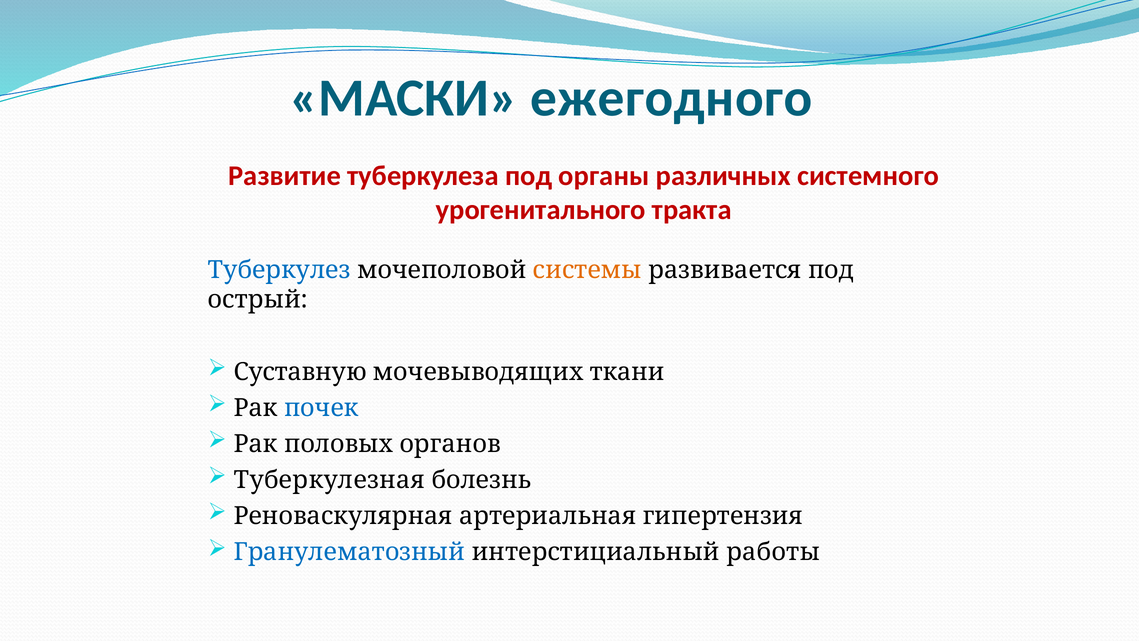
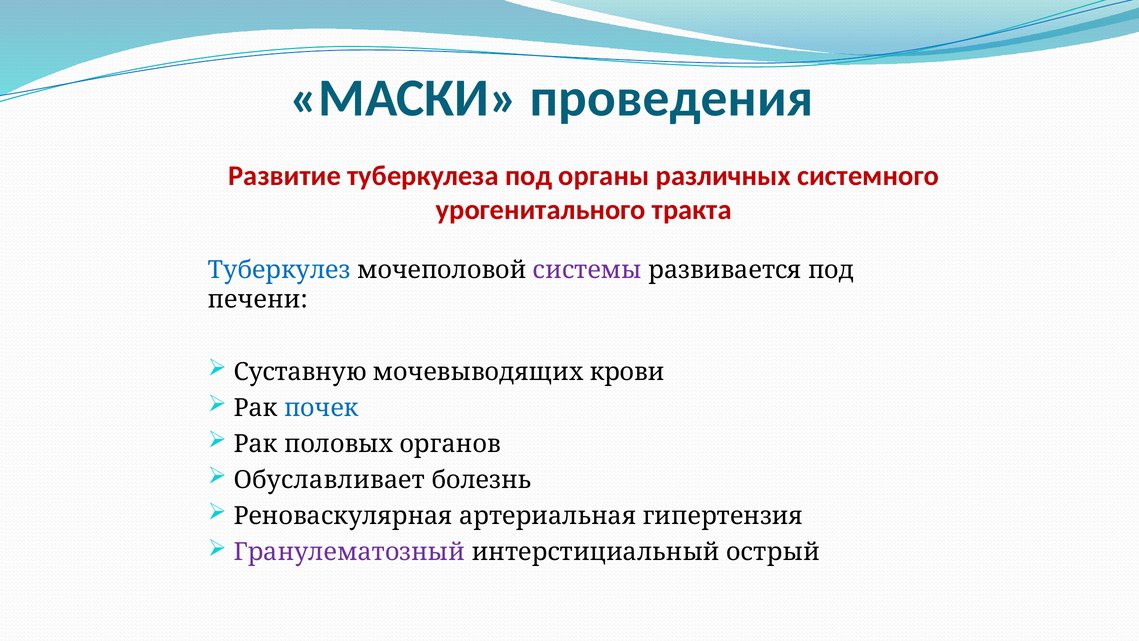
ежегодного: ежегодного -> проведения (672, 98)
системы colour: orange -> purple (587, 270)
острый: острый -> печени (258, 300)
ткани: ткани -> крови (627, 372)
Туберкулезная: Туберкулезная -> Обуславливает (329, 480)
Гранулематозный colour: blue -> purple (349, 552)
работы: работы -> острый (773, 552)
